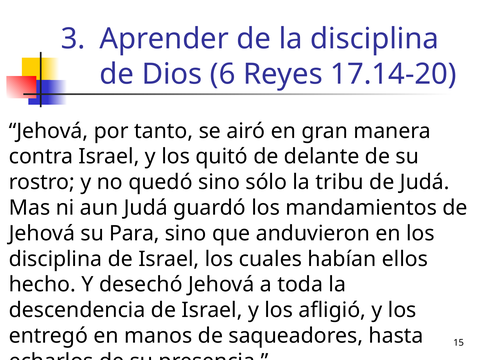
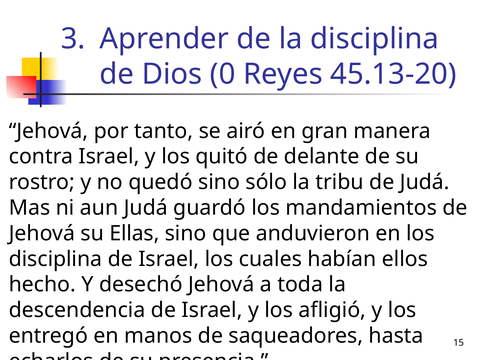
6: 6 -> 0 (223, 74)
17.14-20: 17.14-20 -> 45.13-20 (394, 74)
Para: Para -> Ellas (134, 233)
